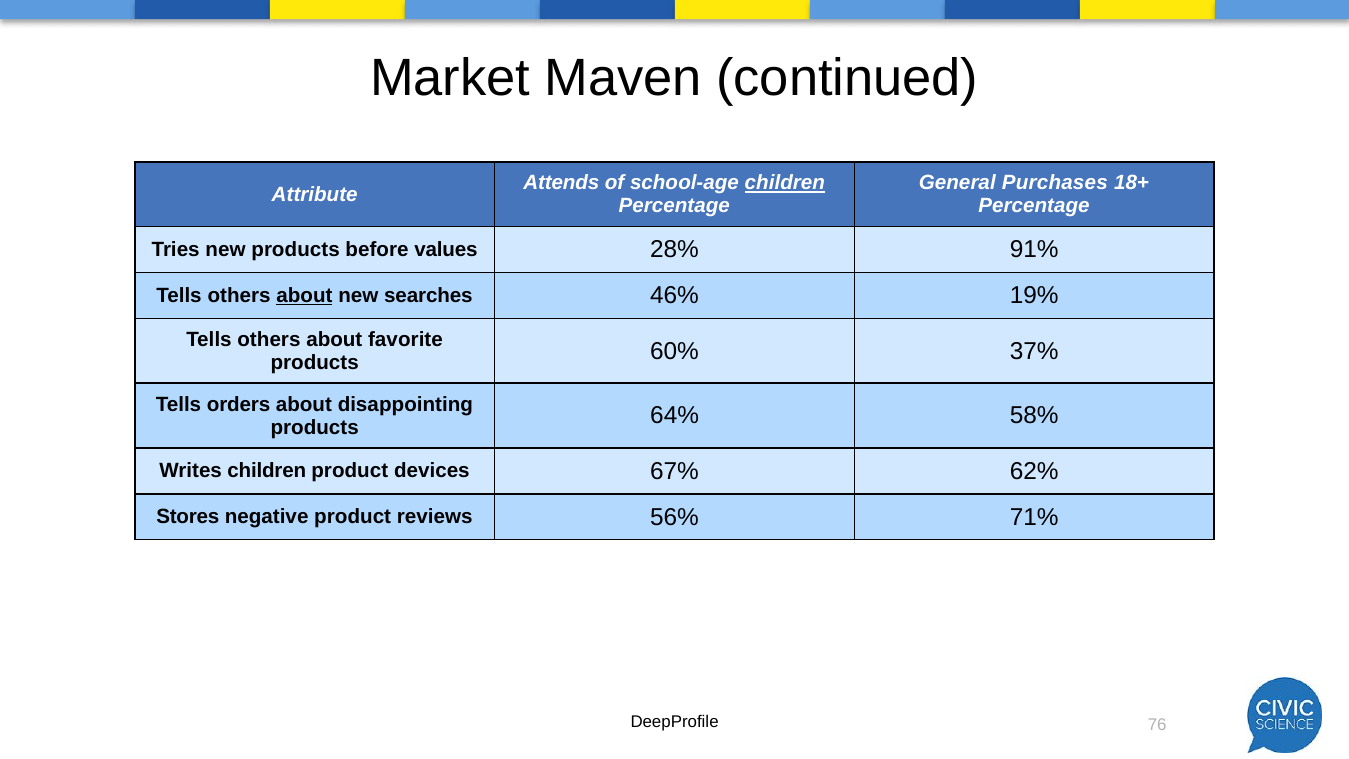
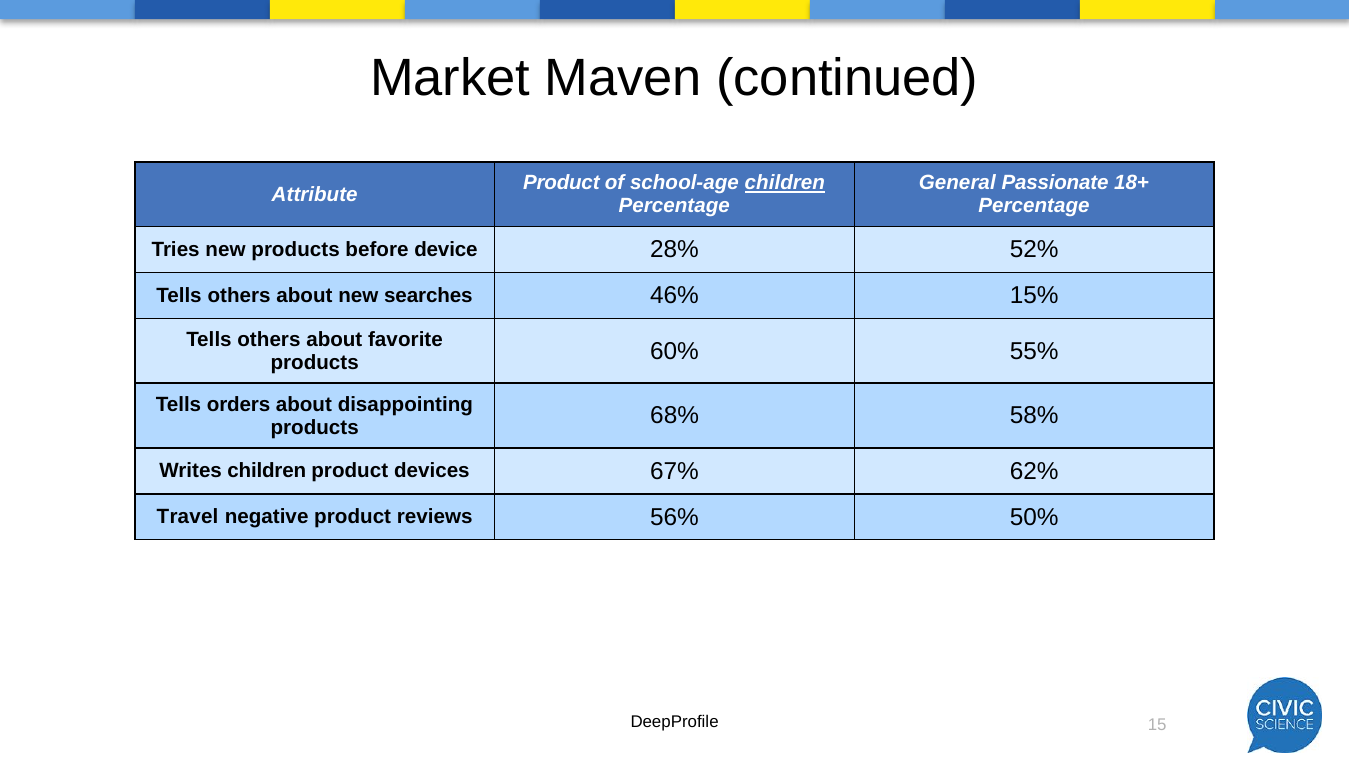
Attends: Attends -> Product (561, 183)
Purchases: Purchases -> Passionate (1055, 183)
values: values -> device (446, 250)
91%: 91% -> 52% (1034, 250)
about underline: present -> none (304, 296)
19%: 19% -> 15% (1034, 296)
37%: 37% -> 55% (1034, 351)
64%: 64% -> 68% (675, 416)
Stores: Stores -> Travel (188, 517)
71%: 71% -> 50% (1034, 517)
76: 76 -> 15 (1157, 725)
